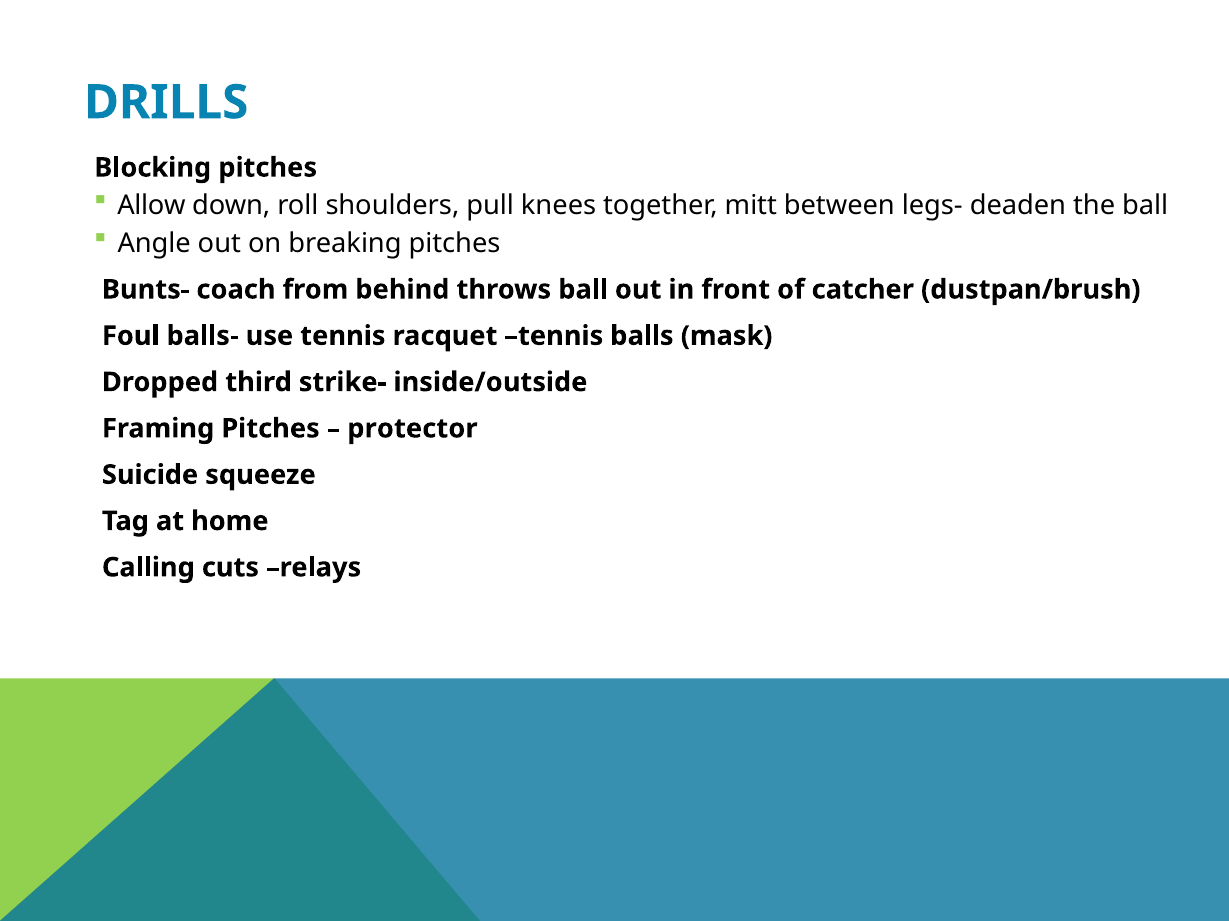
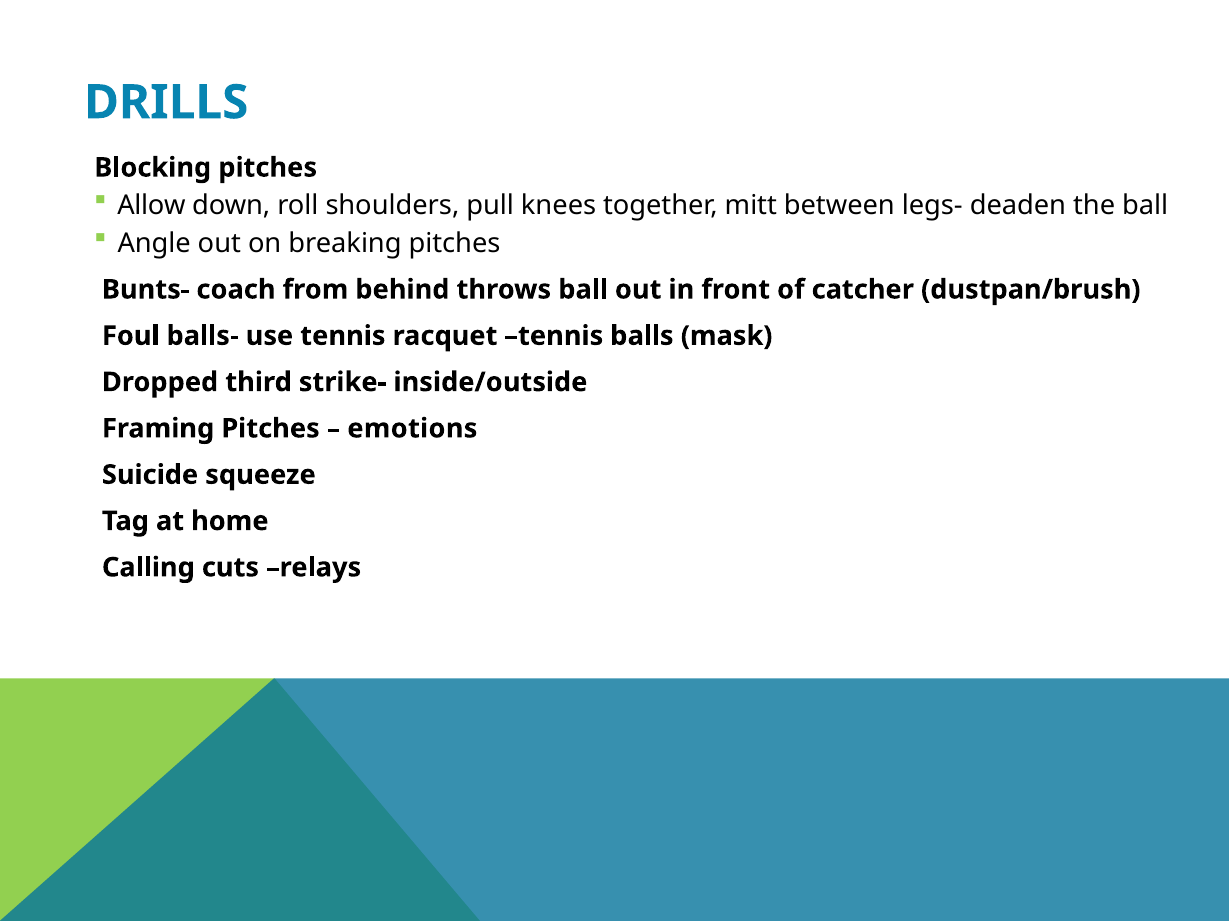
protector: protector -> emotions (412, 429)
